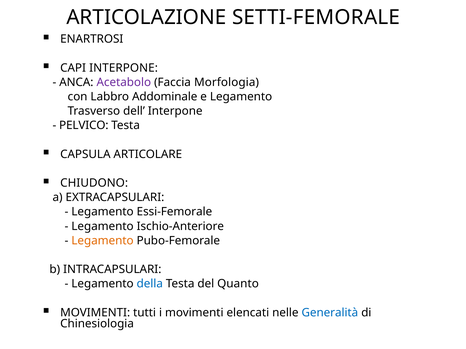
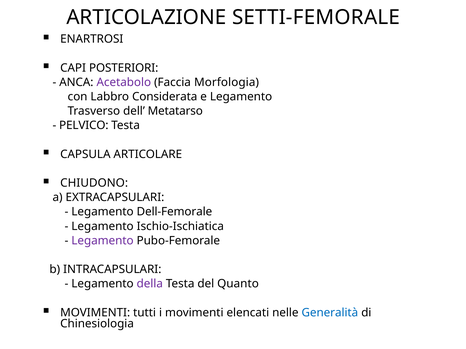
CAPI INTERPONE: INTERPONE -> POSTERIORI (124, 68)
Addominale: Addominale -> Considerata (165, 97)
dell Interpone: Interpone -> Metatarso (175, 111)
Essi-Femorale: Essi-Femorale -> Dell-Femorale (174, 212)
Ischio-Anteriore: Ischio-Anteriore -> Ischio-Ischiatica (180, 227)
Legamento colour: orange -> purple (103, 241)
della colour: blue -> purple (150, 284)
